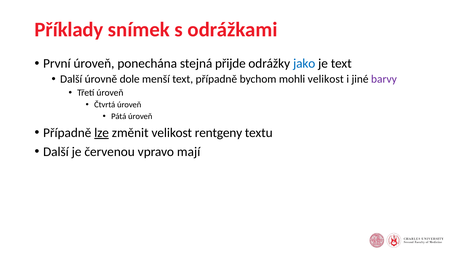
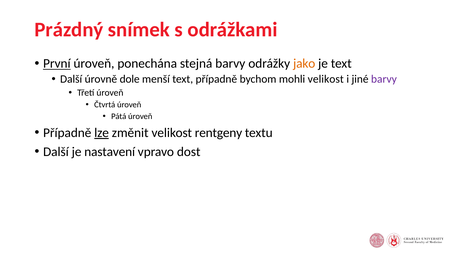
Příklady: Příklady -> Prázdný (69, 30)
První underline: none -> present (57, 64)
stejná přijde: přijde -> barvy (230, 64)
jako colour: blue -> orange (304, 64)
červenou: červenou -> nastavení (110, 152)
mají: mají -> dost (189, 152)
